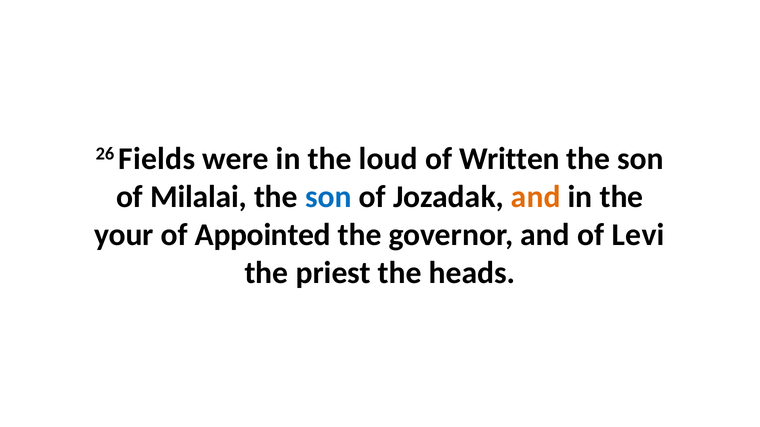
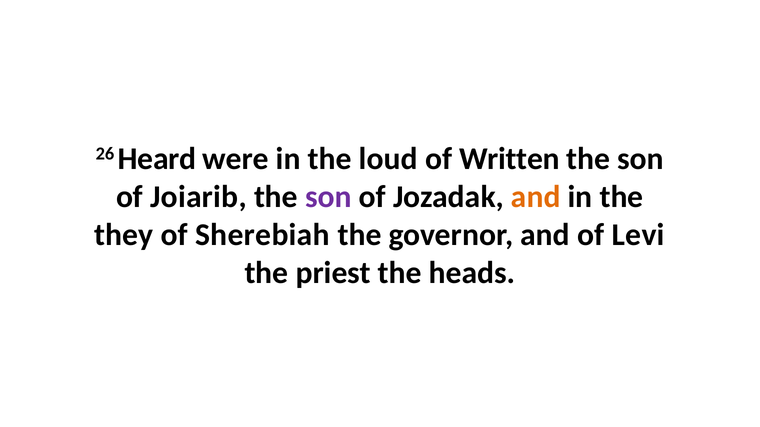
Fields: Fields -> Heard (157, 159)
Milalai: Milalai -> Joiarib (198, 197)
son colour: blue -> purple (328, 197)
your: your -> they (124, 235)
Appointed: Appointed -> Sherebiah (262, 235)
